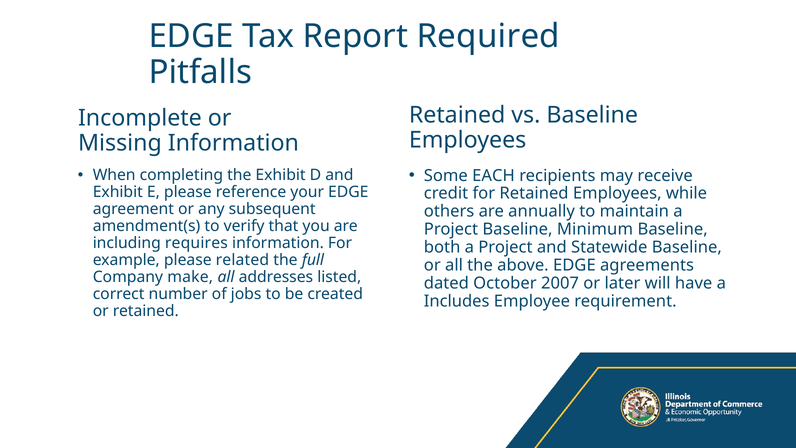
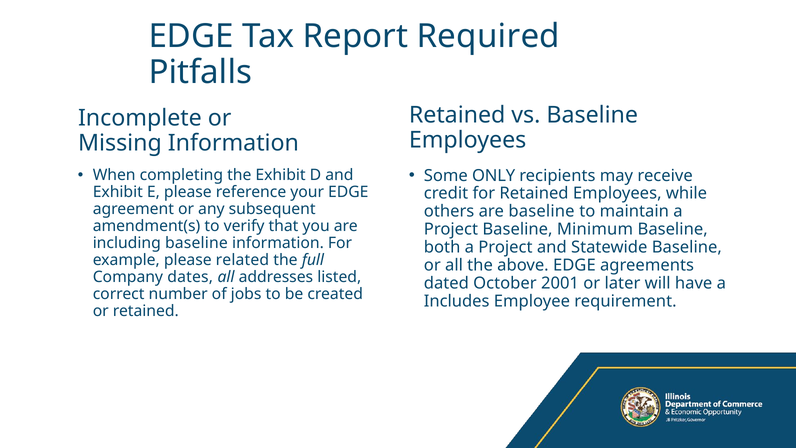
EACH: EACH -> ONLY (494, 175)
are annually: annually -> baseline (542, 211)
including requires: requires -> baseline (196, 243)
make: make -> dates (190, 277)
2007: 2007 -> 2001 (560, 283)
